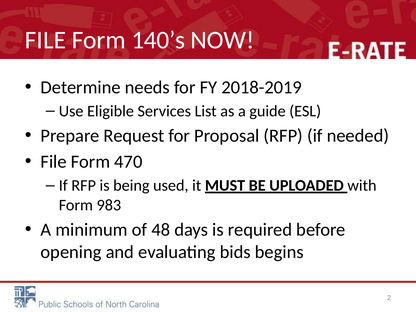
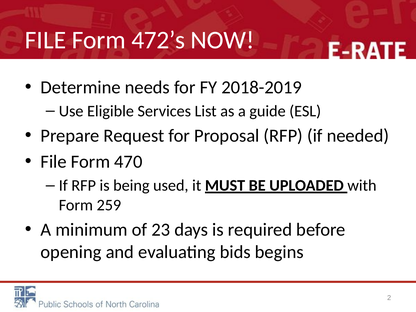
140’s: 140’s -> 472’s (158, 40)
983: 983 -> 259 (109, 205)
48: 48 -> 23 (161, 230)
